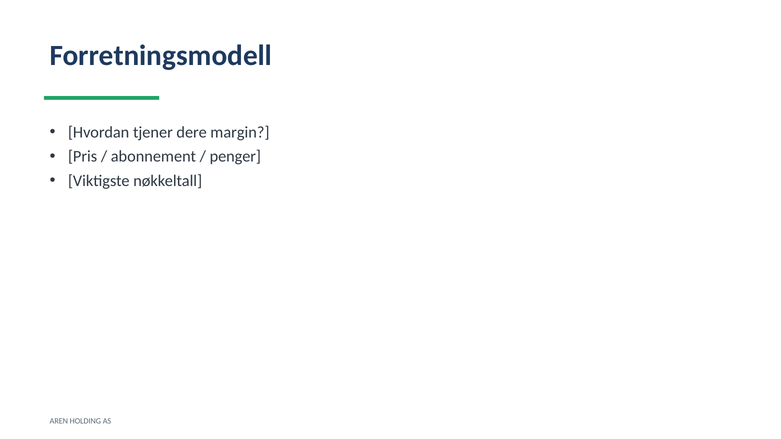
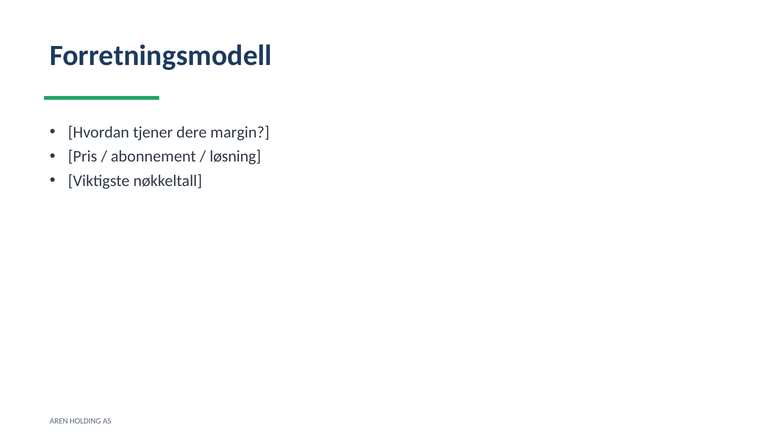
penger: penger -> løsning (235, 157)
